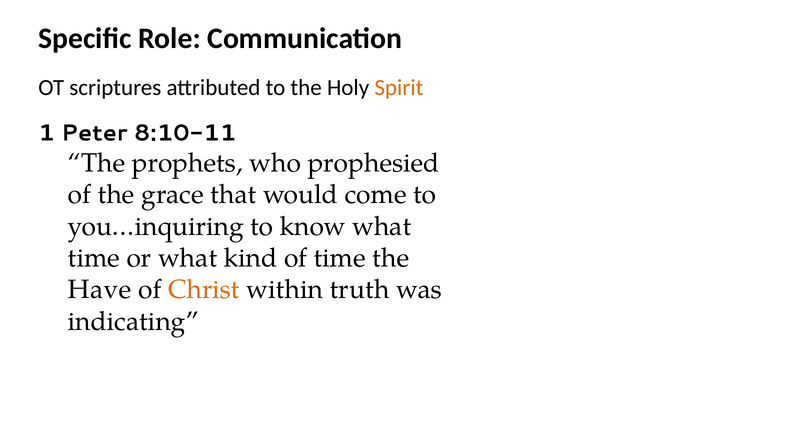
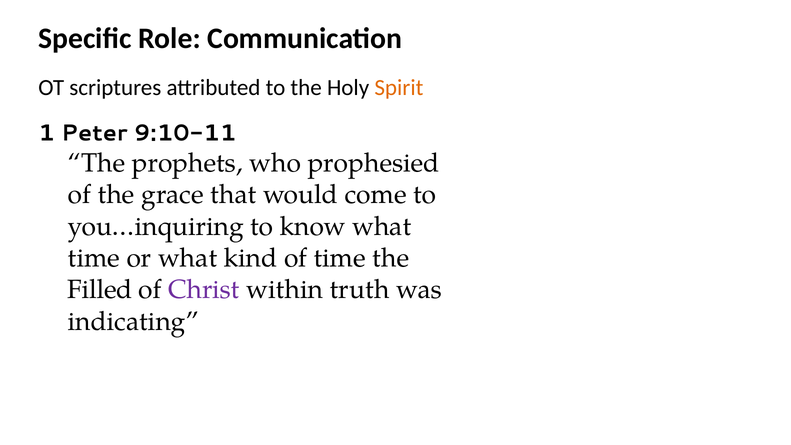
8:10-11: 8:10-11 -> 9:10-11 (185, 133)
Have: Have -> Filled (100, 290)
Christ colour: orange -> purple (204, 290)
